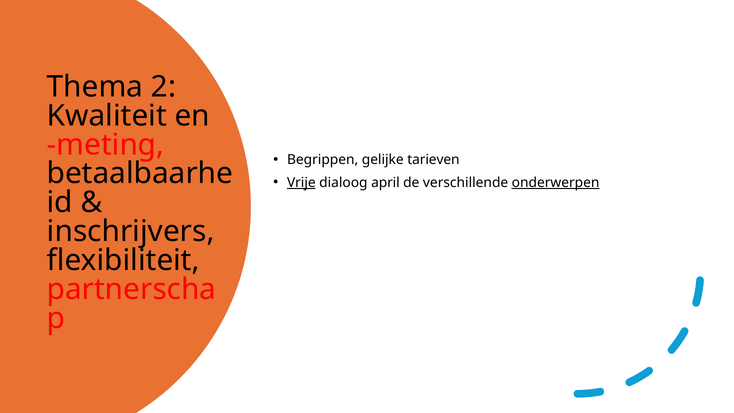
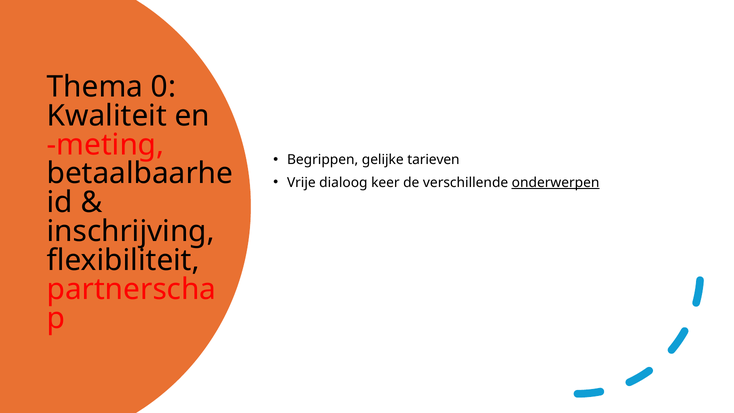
2: 2 -> 0 (163, 87)
Vrije underline: present -> none (301, 182)
april: april -> keer (385, 182)
inschrijvers: inschrijvers -> inschrijving (131, 232)
